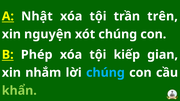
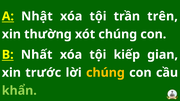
nguyện: nguyện -> thường (48, 34)
Phép: Phép -> Nhất (37, 55)
nhắm: nhắm -> trước (43, 73)
chúng colour: light blue -> yellow (105, 73)
